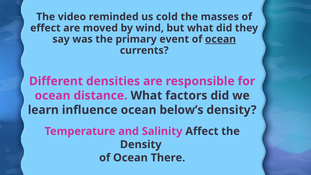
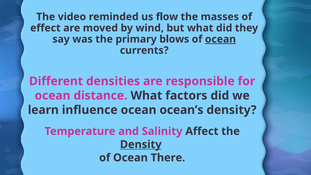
cold: cold -> flow (167, 17)
event: event -> blows (174, 39)
below’s: below’s -> ocean’s (181, 110)
Density underline: none -> present (141, 144)
